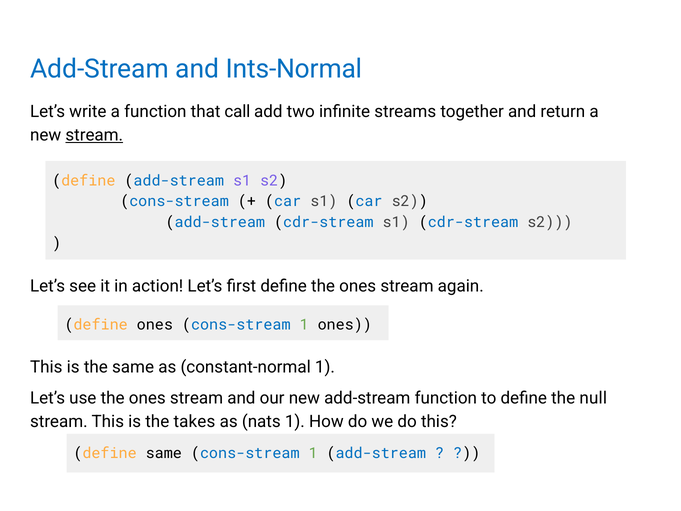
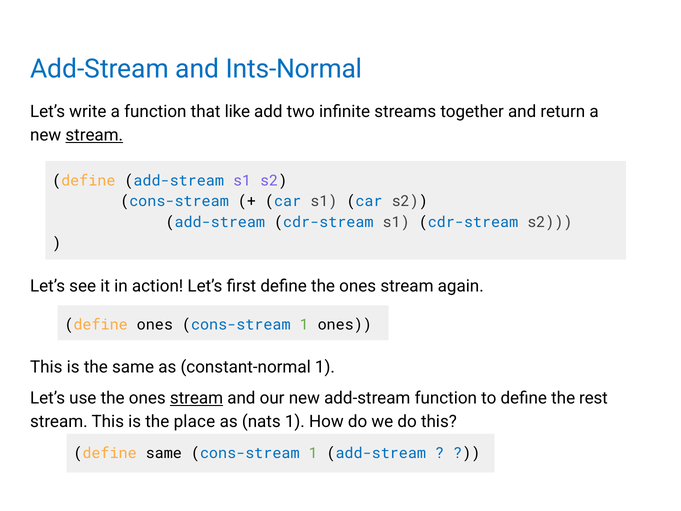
call: call -> like (237, 111)
stream underline: none -> present (196, 398)
null: null -> rest (593, 398)
takes: takes -> place (194, 422)
